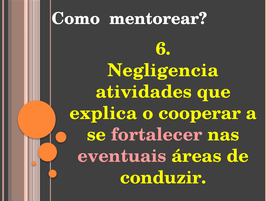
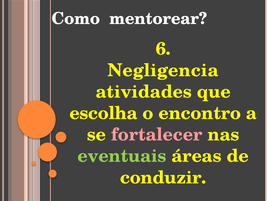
explica: explica -> escolha (103, 113)
cooperar: cooperar -> encontro (200, 113)
eventuais colour: pink -> light green (122, 155)
